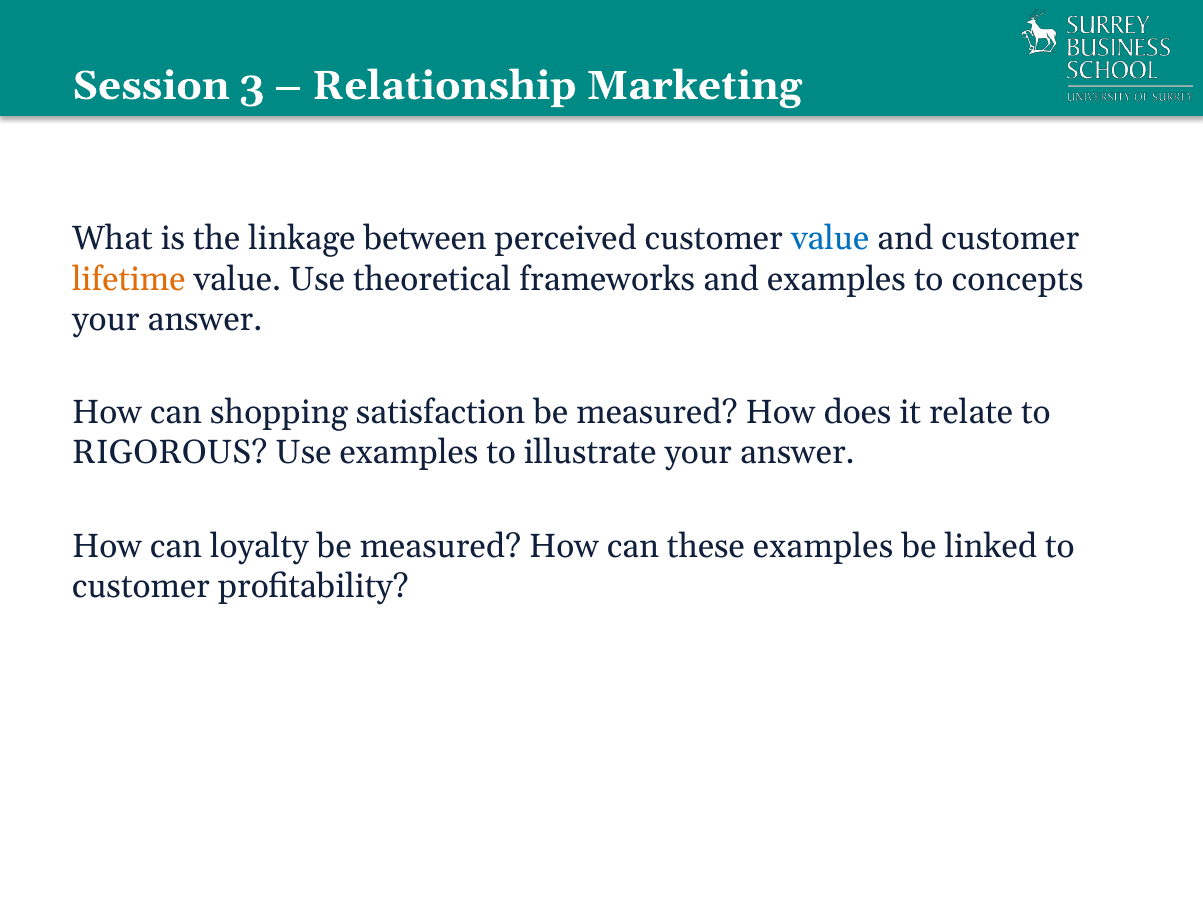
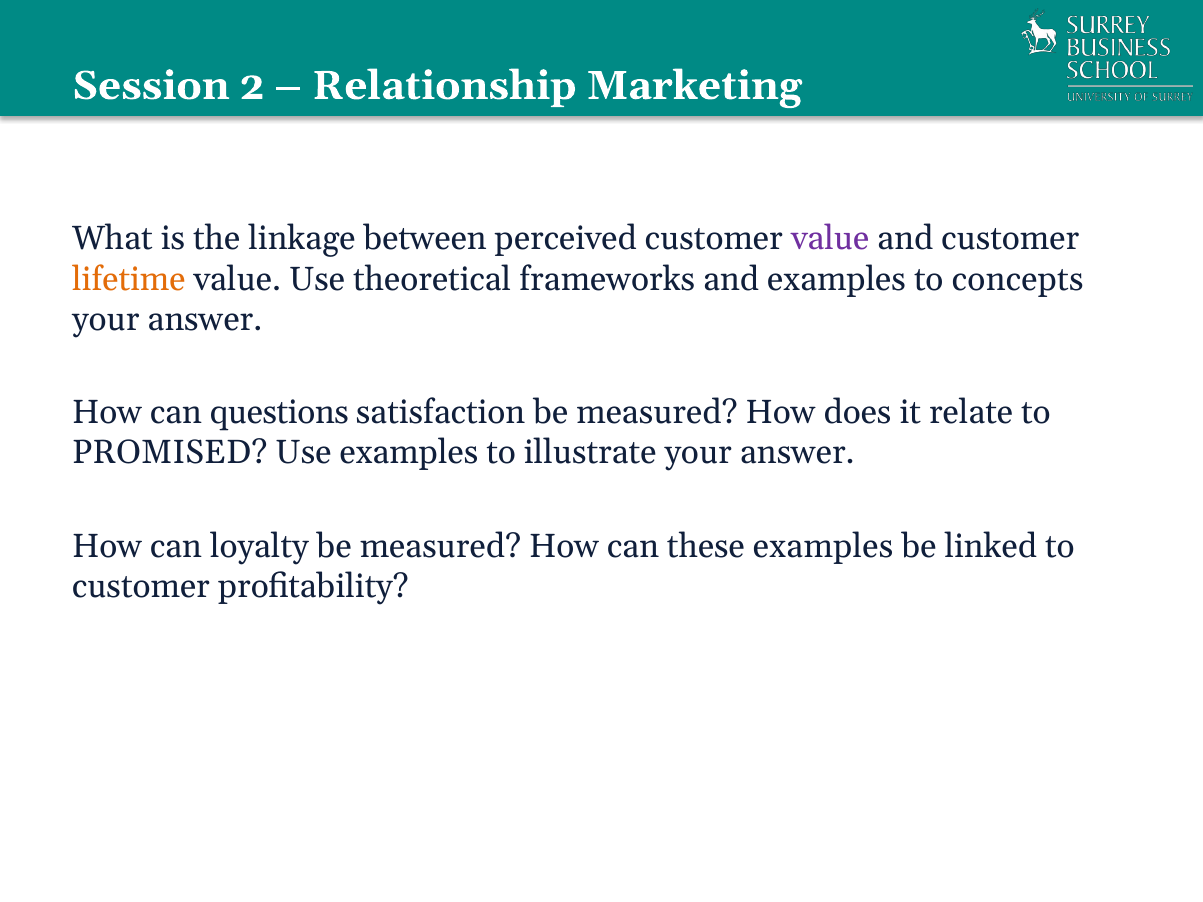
3: 3 -> 2 (252, 86)
value colour: blue -> purple (830, 239)
shopping: shopping -> questions (279, 413)
RIGOROUS: RIGOROUS -> PROMISED (170, 453)
